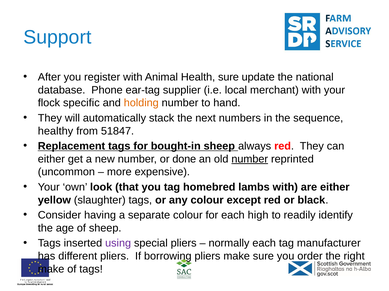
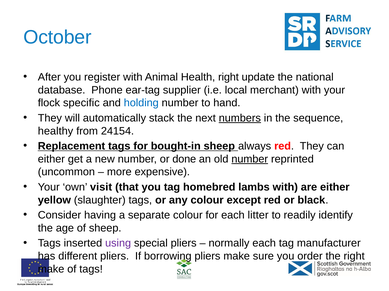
Support: Support -> October (57, 37)
Health sure: sure -> right (228, 77)
holding colour: orange -> blue (141, 103)
numbers underline: none -> present (240, 118)
51847: 51847 -> 24154 (117, 131)
look: look -> visit (101, 187)
high: high -> litter (258, 216)
